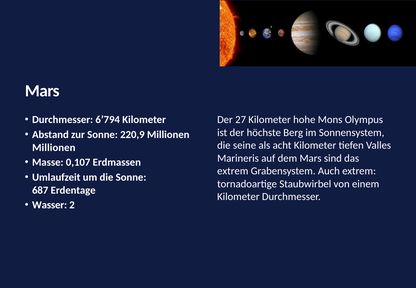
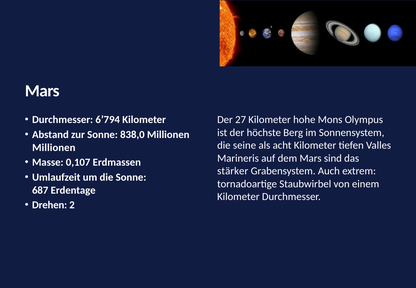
220,9: 220,9 -> 838,0 (132, 135)
extrem: extrem -> stärker (233, 171)
Wasser: Wasser -> Drehen (50, 205)
